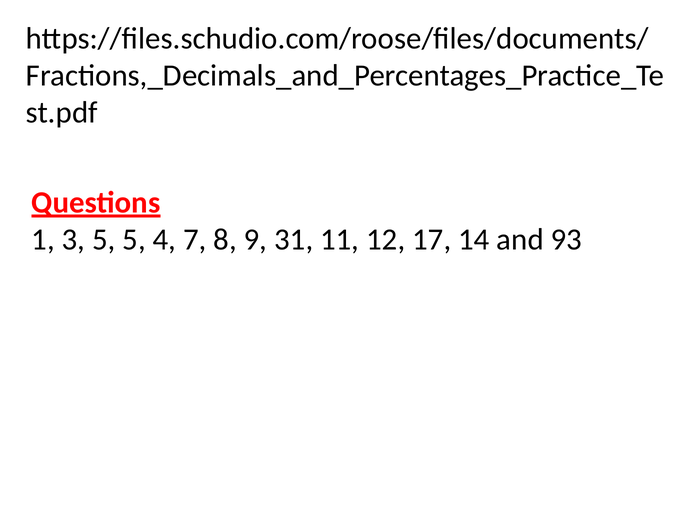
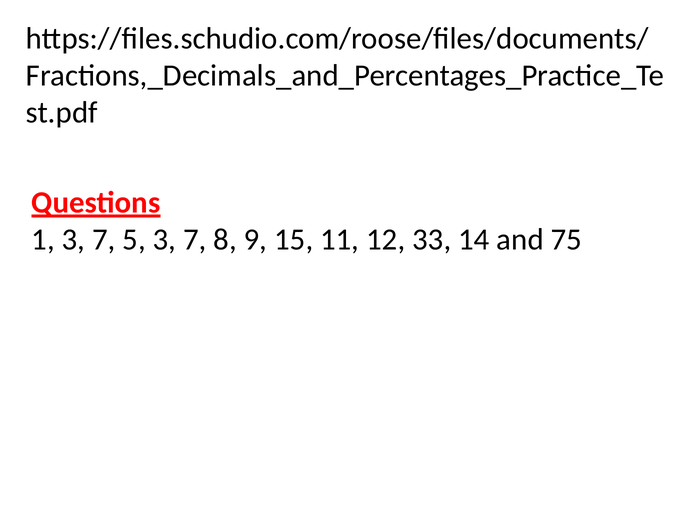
1 3 5: 5 -> 7 (104, 240)
5 4: 4 -> 3 (164, 240)
31: 31 -> 15 (294, 240)
17: 17 -> 33 (432, 240)
93: 93 -> 75 (566, 240)
